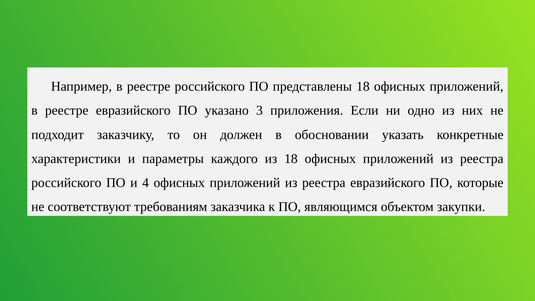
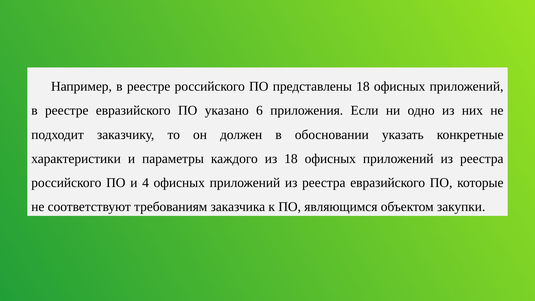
3: 3 -> 6 (259, 111)
